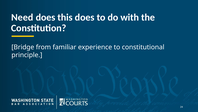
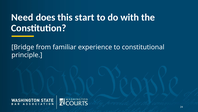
this does: does -> start (85, 17)
